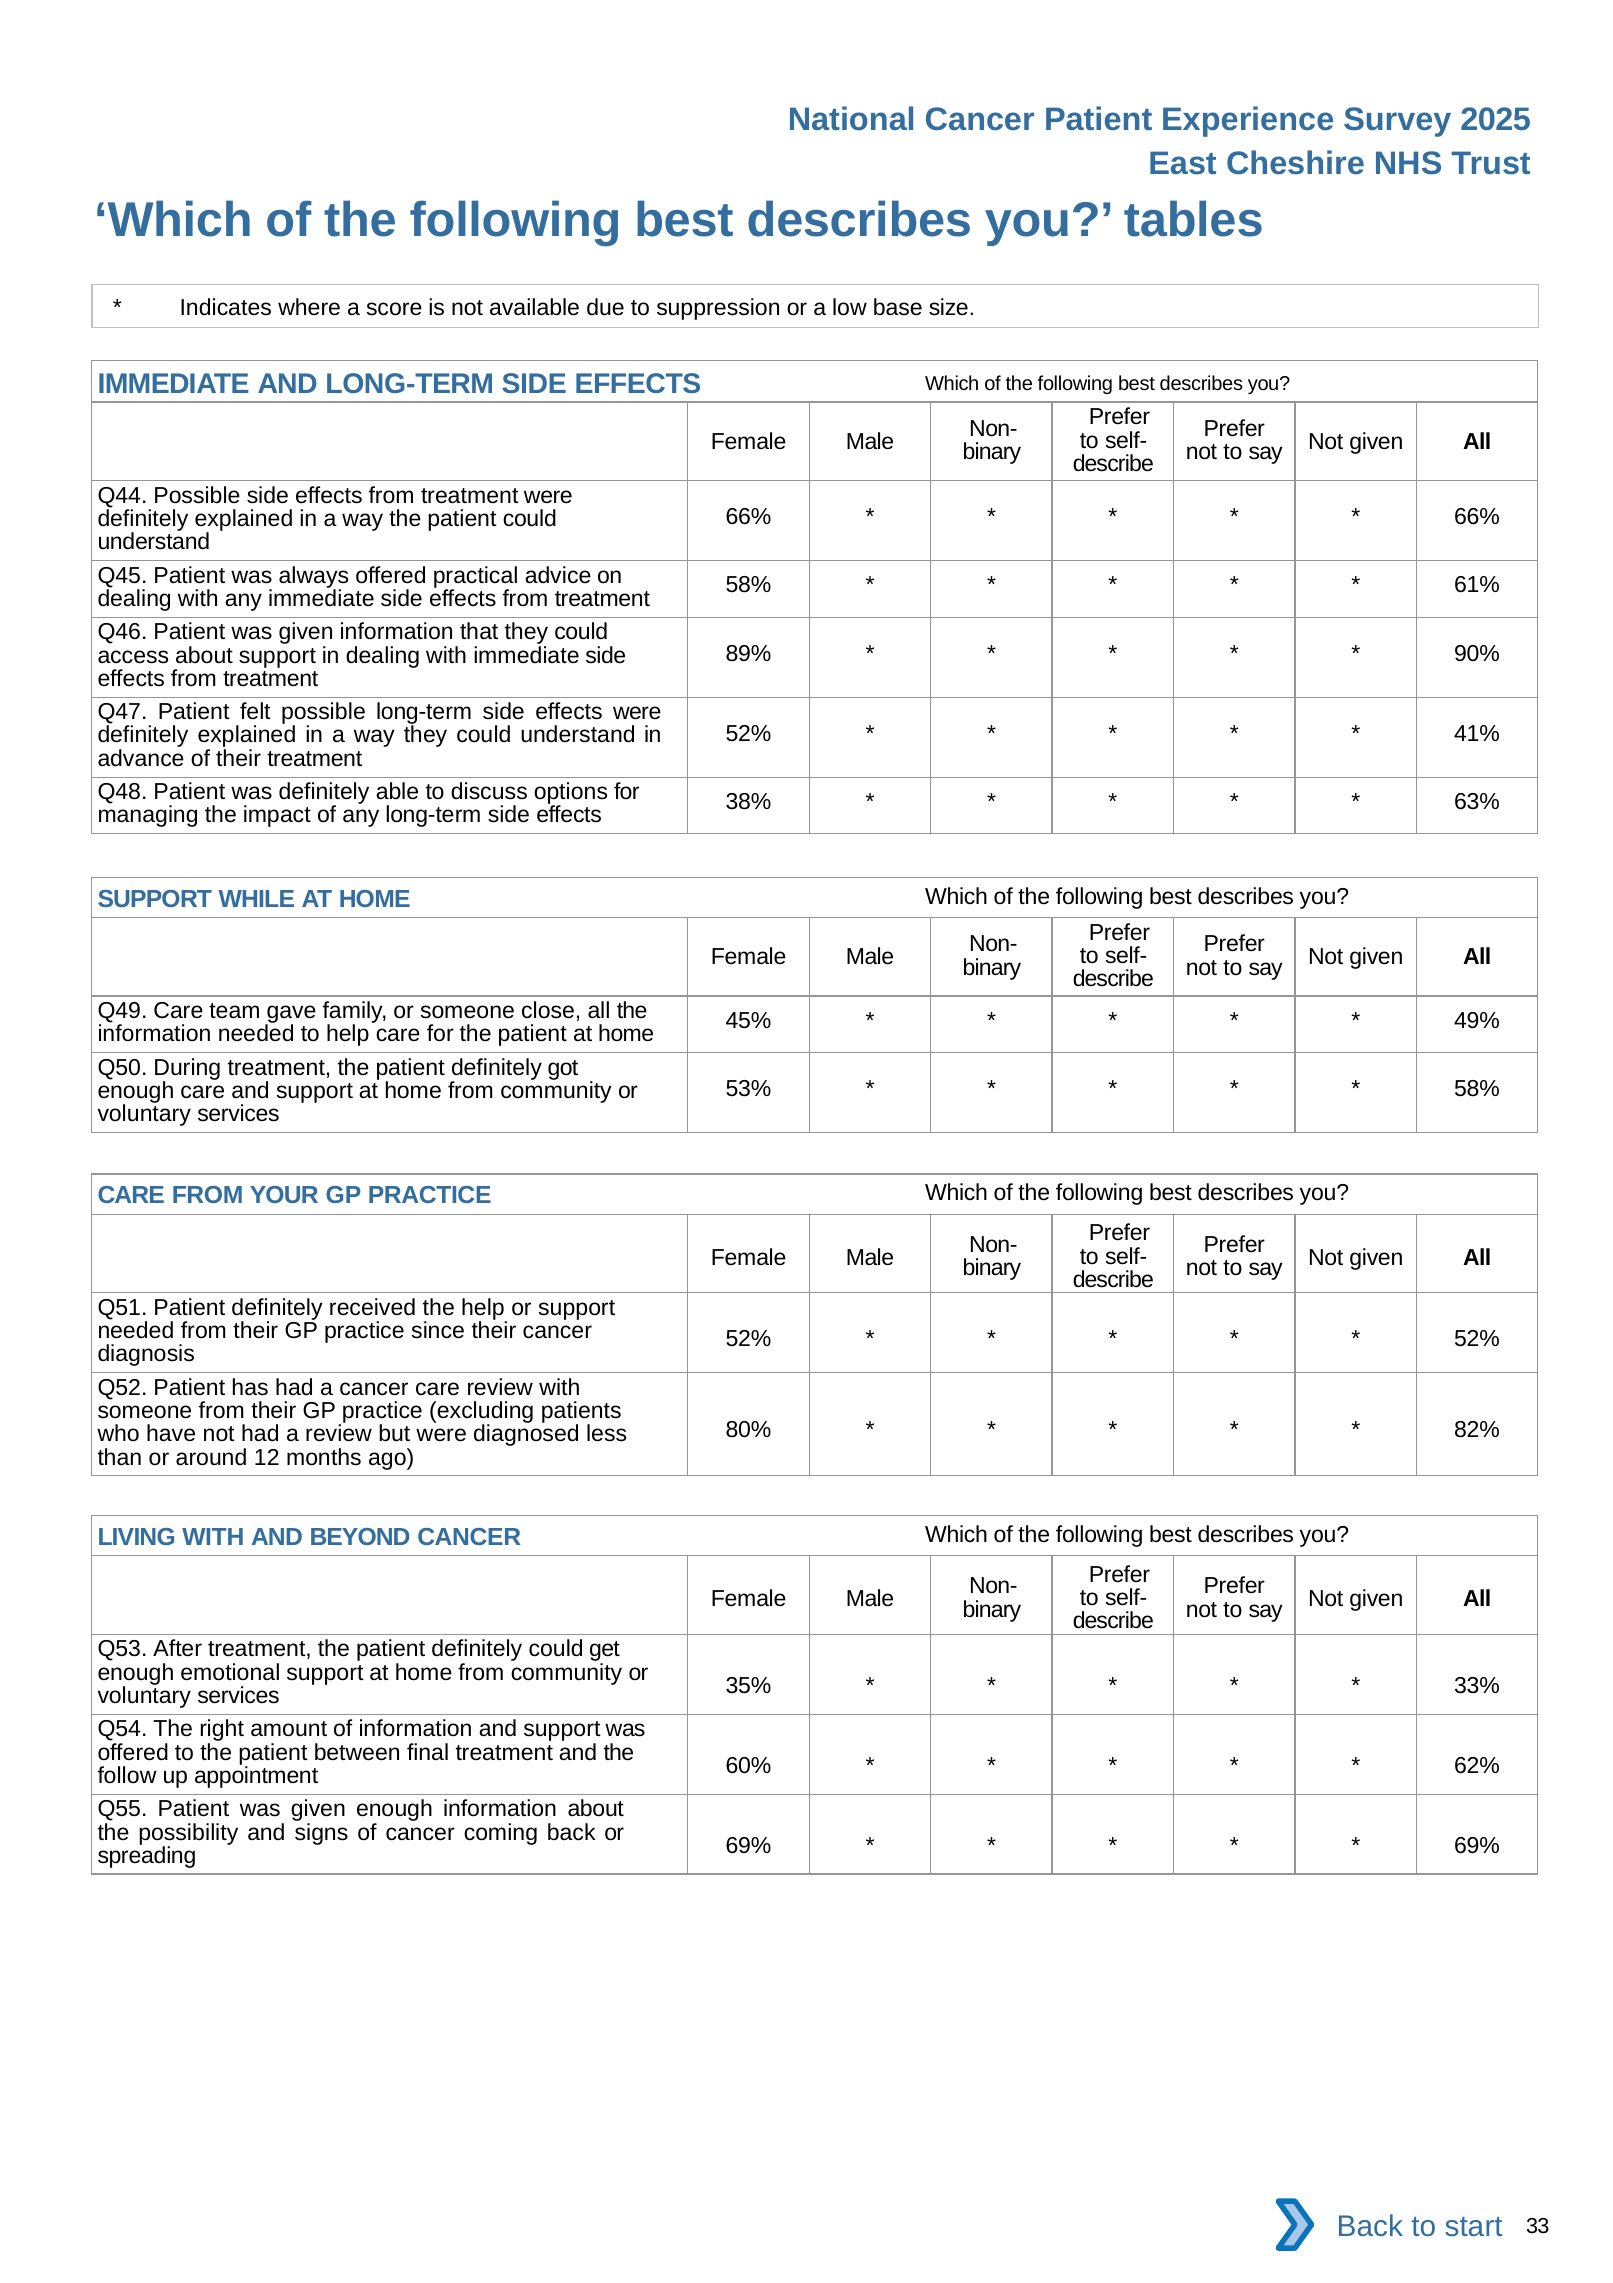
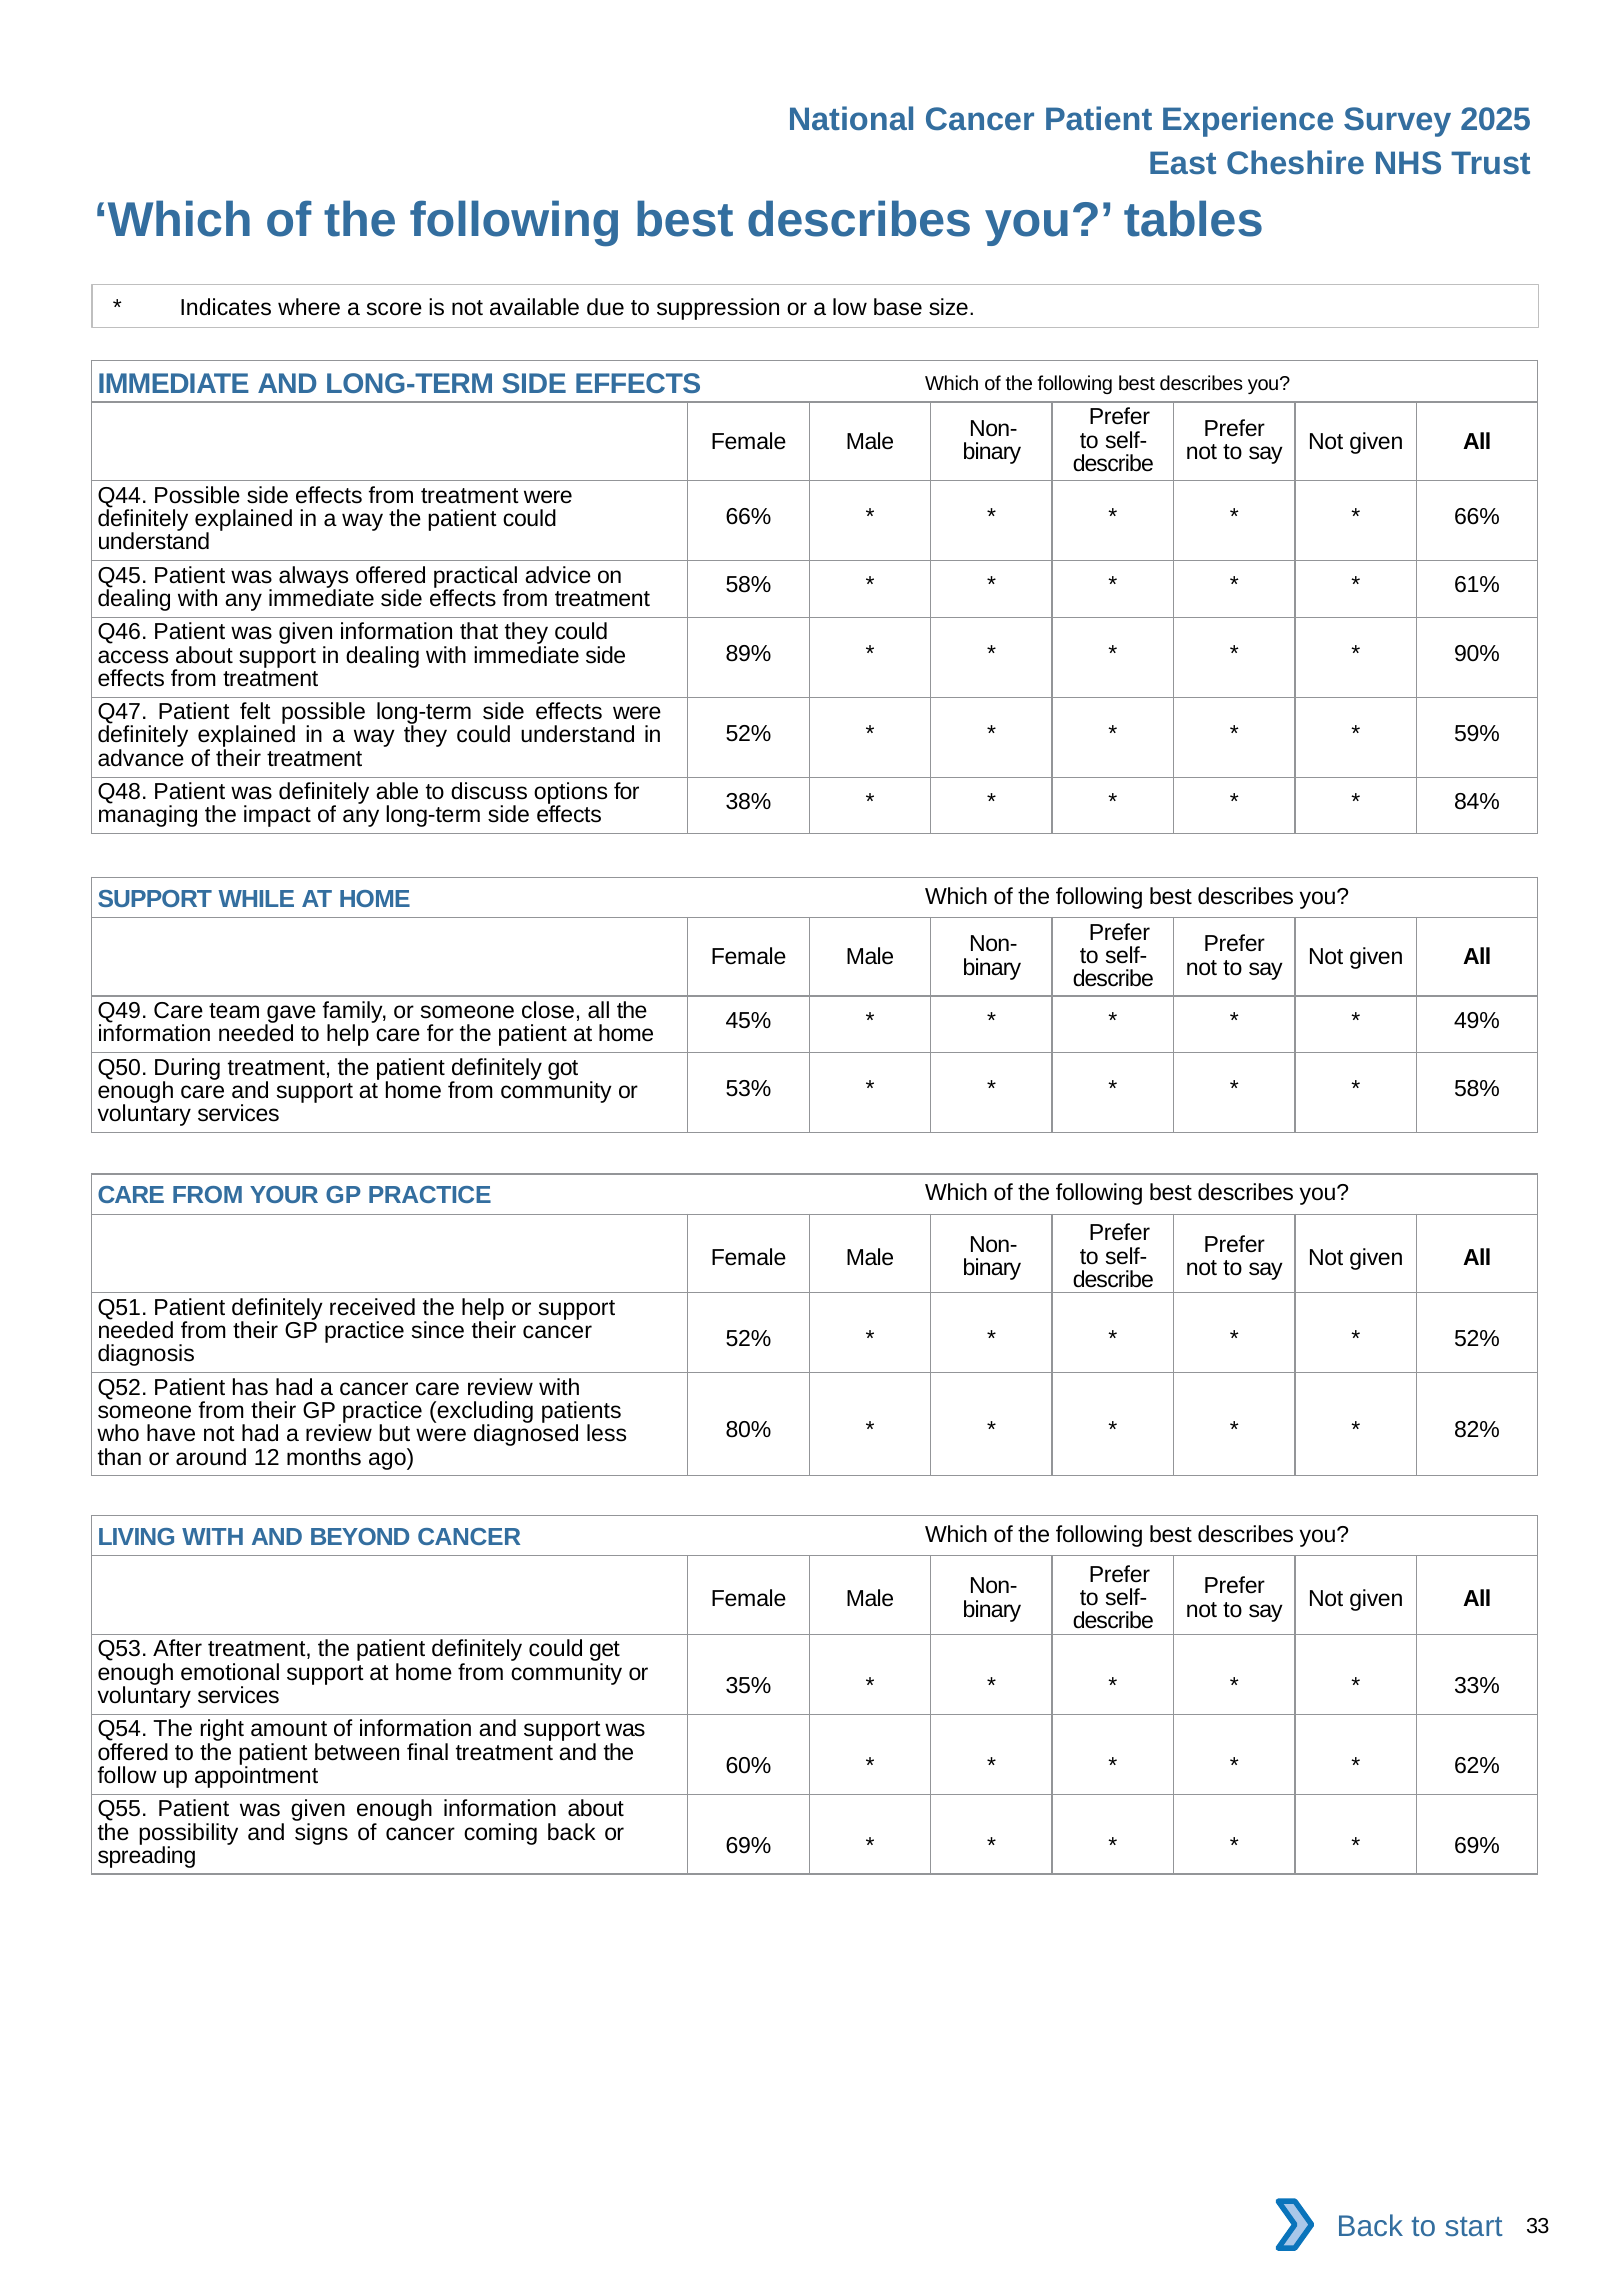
41%: 41% -> 59% (1477, 733)
63%: 63% -> 84% (1477, 802)
